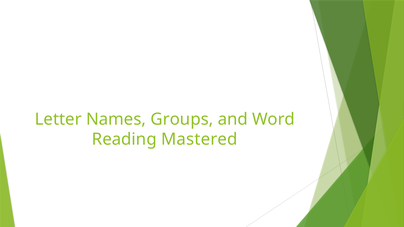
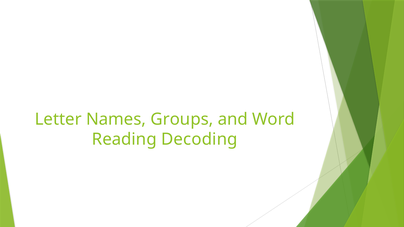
Mastered: Mastered -> Decoding (199, 140)
